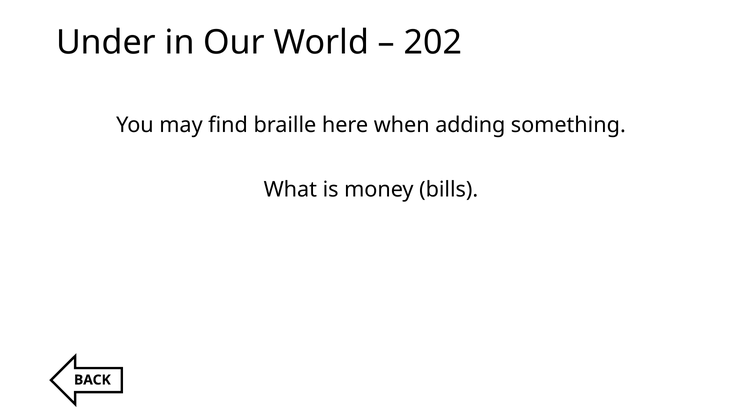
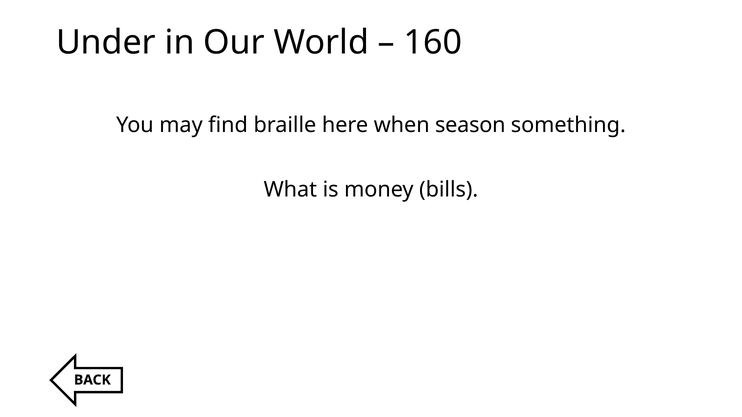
202: 202 -> 160 (433, 43)
adding: adding -> season (470, 125)
